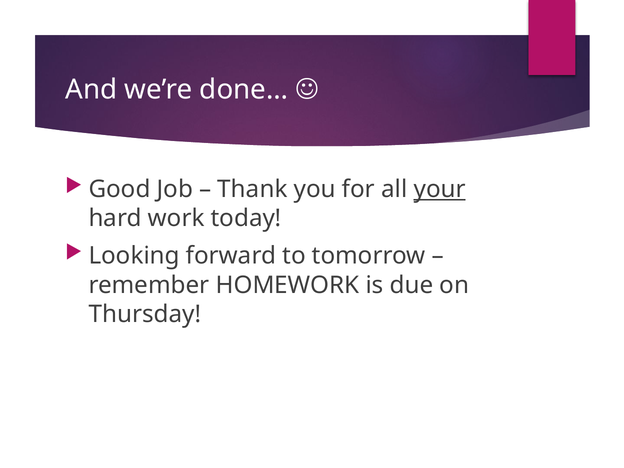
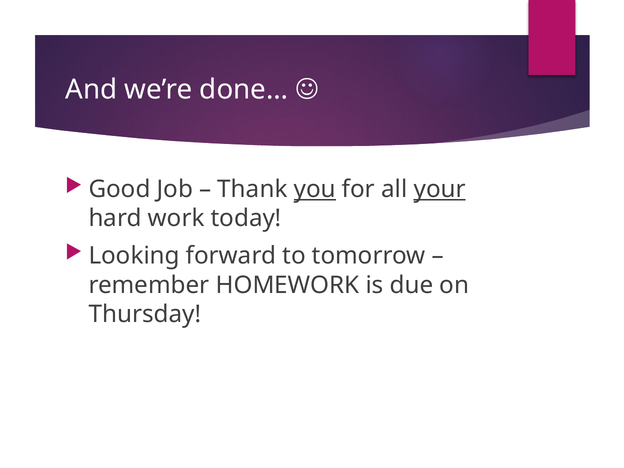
you underline: none -> present (315, 189)
